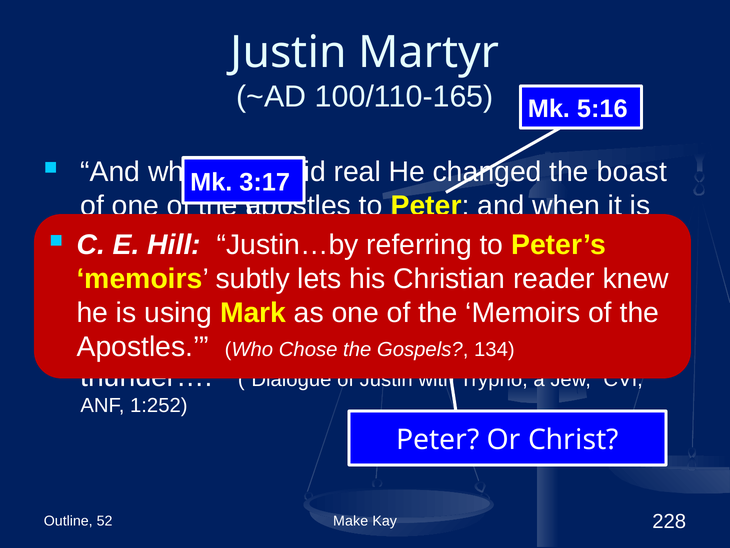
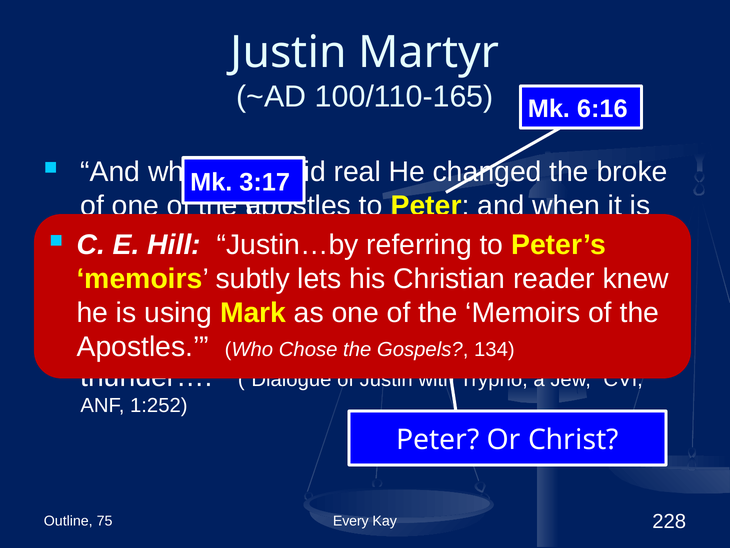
5:16: 5:16 -> 6:16 (602, 109)
boast: boast -> broke (632, 172)
52: 52 -> 75 (105, 520)
Make: Make -> Every (351, 520)
